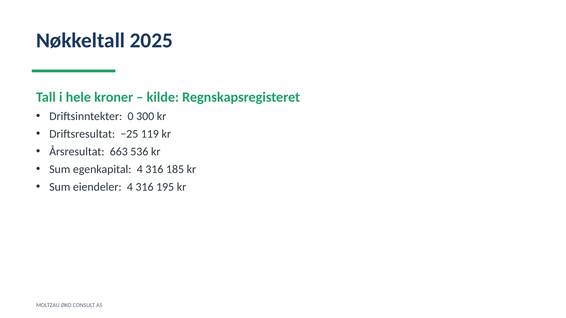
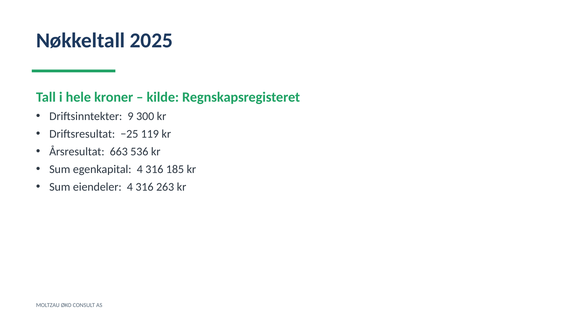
0: 0 -> 9 (131, 116)
195: 195 -> 263 (165, 187)
